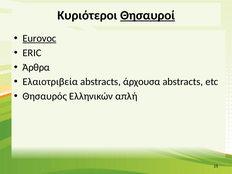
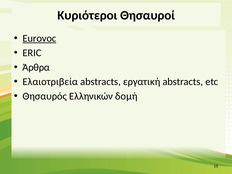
Θησαυροί underline: present -> none (148, 15)
άρχουσα: άρχουσα -> εργατική (142, 82)
απλή: απλή -> δομή (126, 96)
